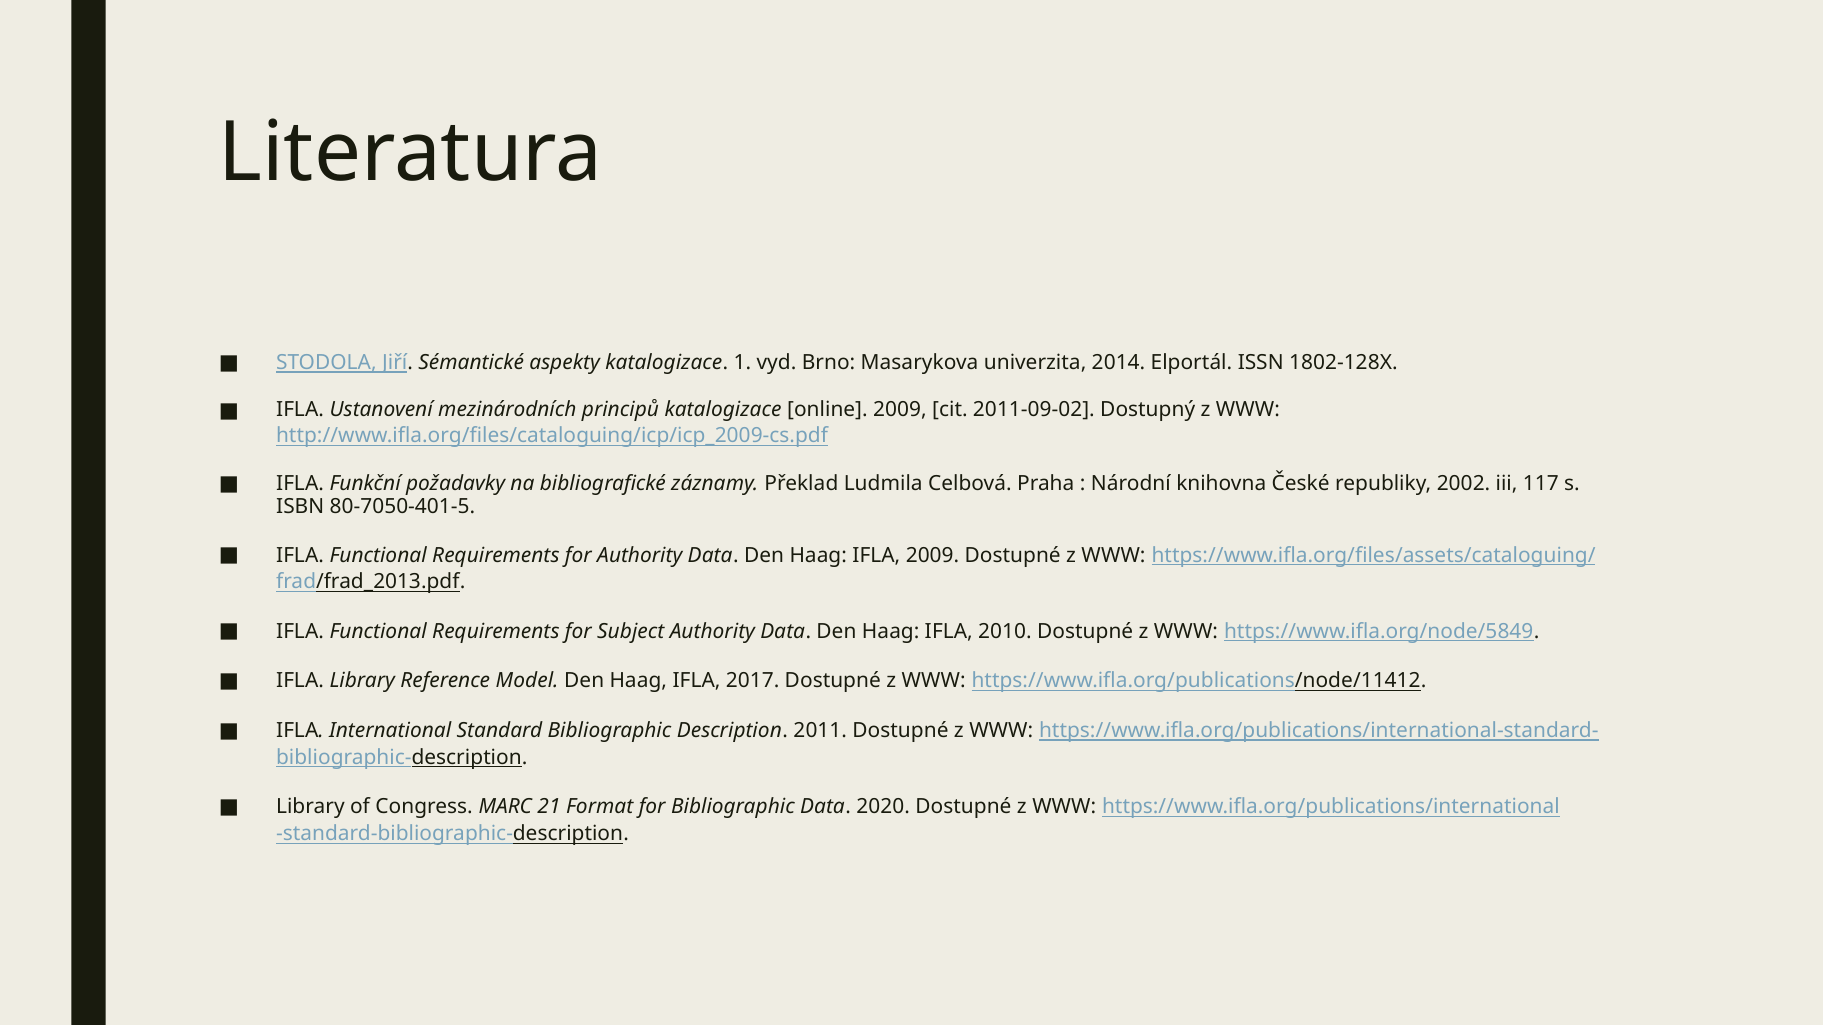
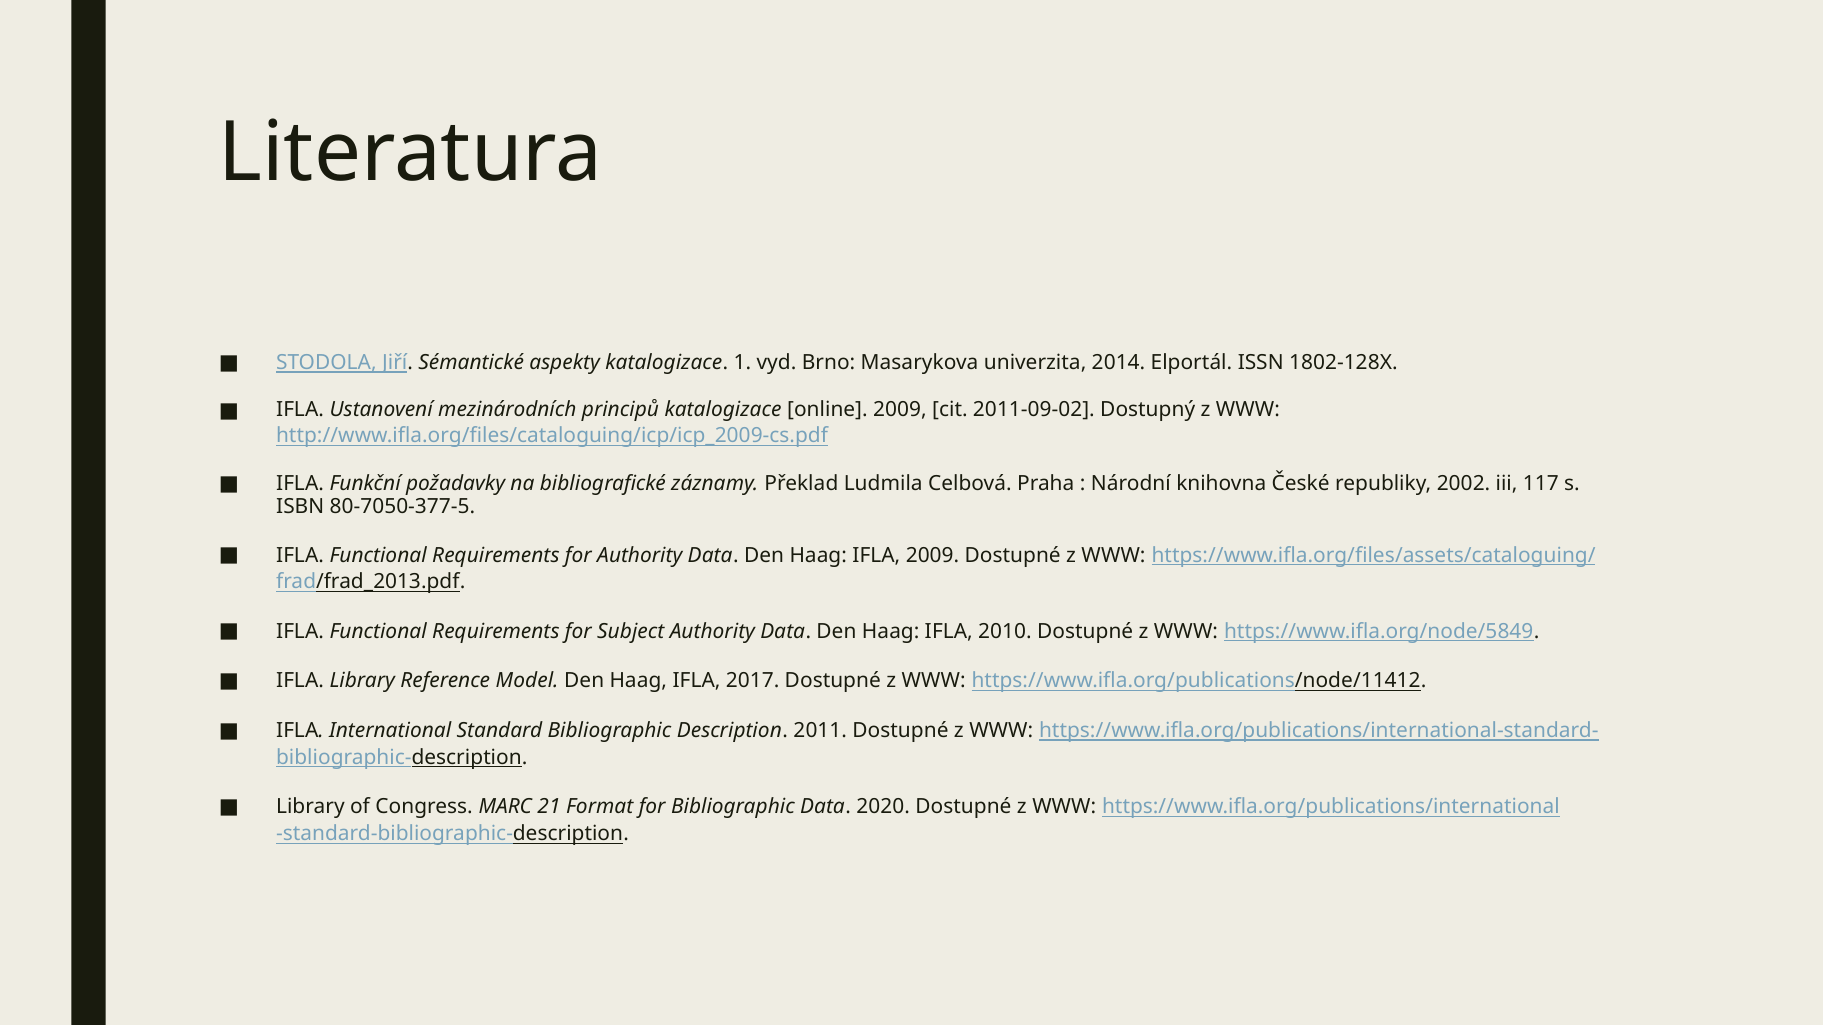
80-7050-401-5: 80-7050-401-5 -> 80-7050-377-5 (402, 507)
